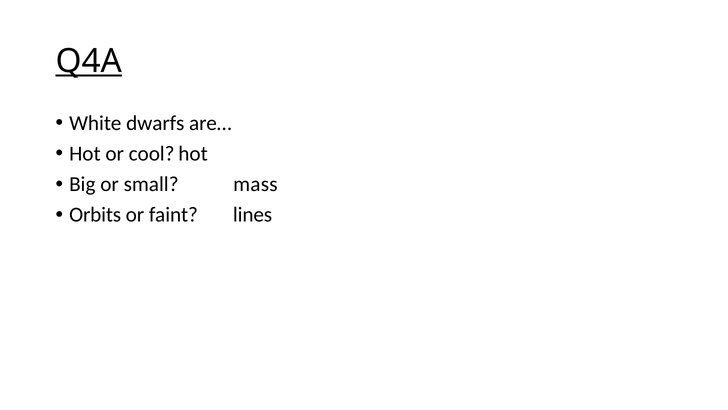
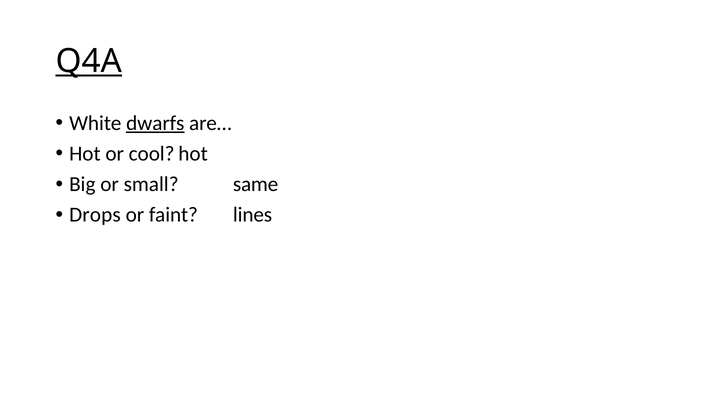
dwarfs underline: none -> present (155, 123)
mass: mass -> same (256, 184)
Orbits: Orbits -> Drops (95, 215)
